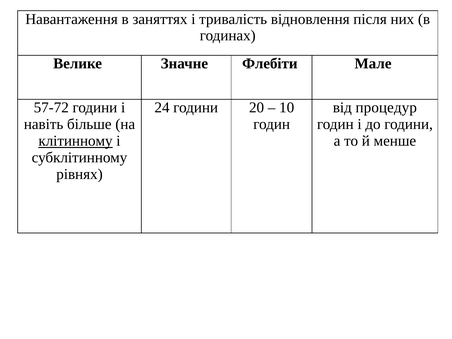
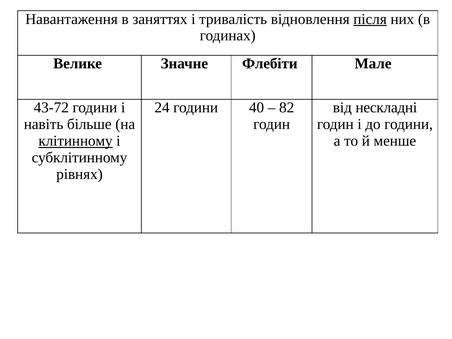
після underline: none -> present (370, 19)
57-72: 57-72 -> 43-72 (51, 108)
20: 20 -> 40 (257, 108)
10: 10 -> 82 (287, 108)
процедур: процедур -> нескладні (386, 108)
